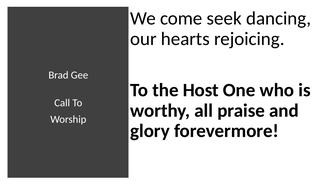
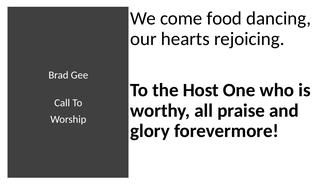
seek: seek -> food (224, 18)
